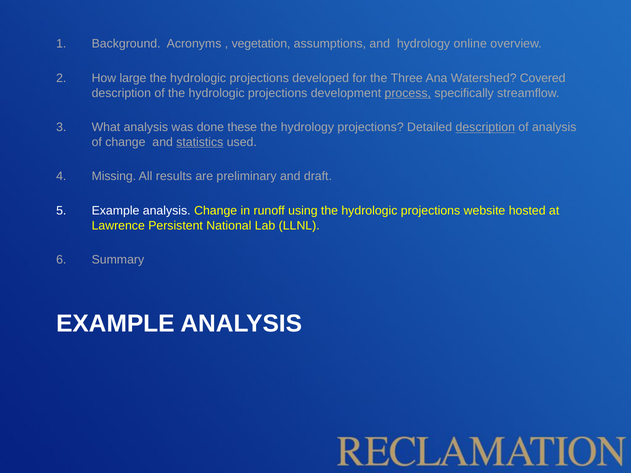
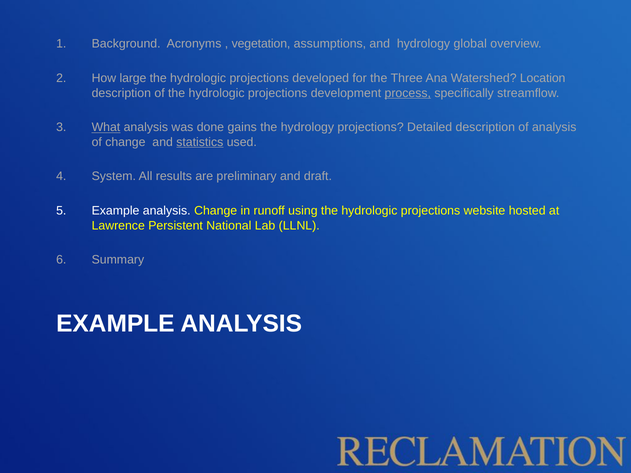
online: online -> global (470, 44)
Covered: Covered -> Location (543, 78)
What underline: none -> present (106, 127)
these: these -> gains (242, 127)
description underline: present -> none (485, 127)
Missing: Missing -> System (114, 177)
